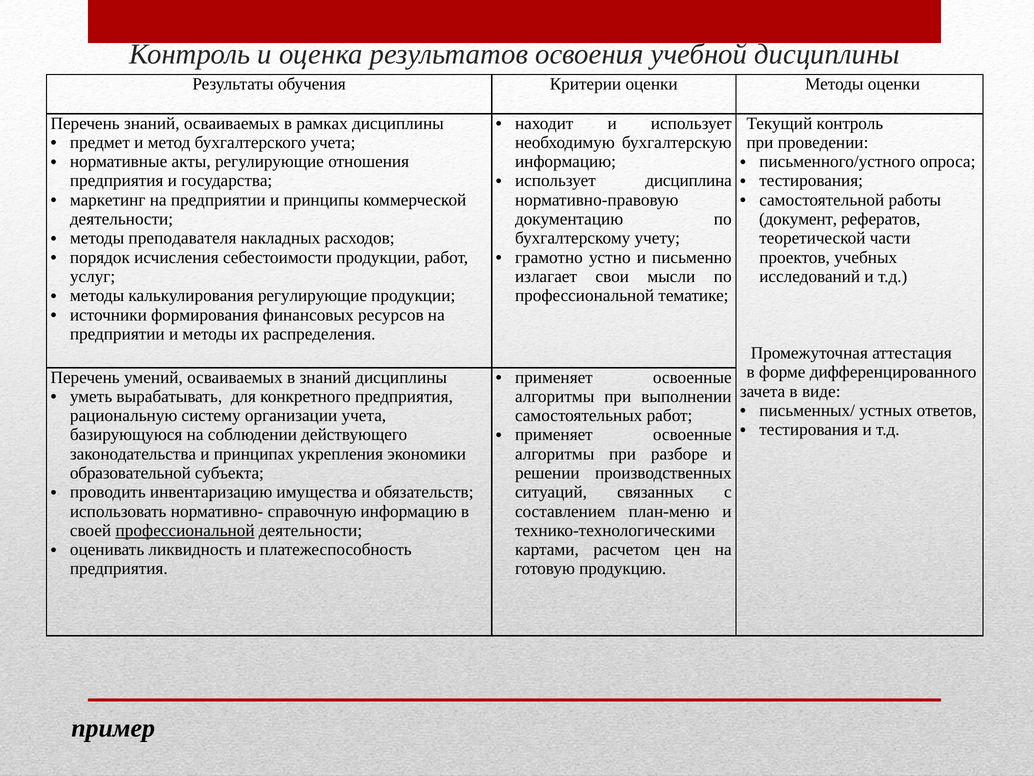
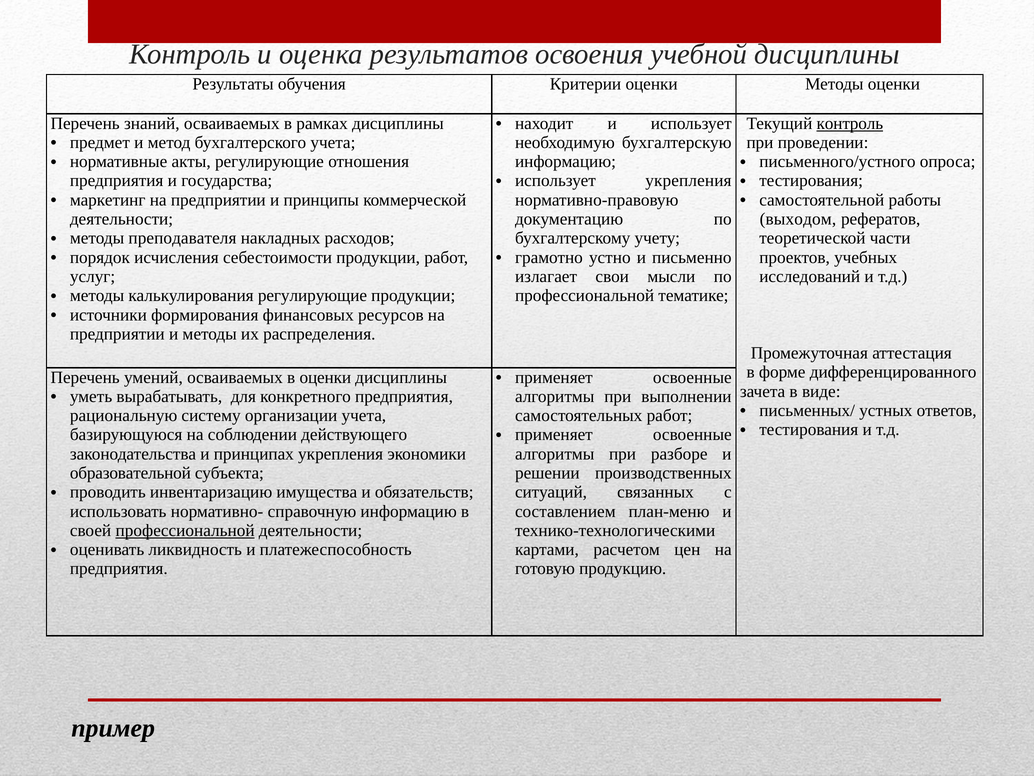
контроль underline: none -> present (850, 123)
использует дисциплина: дисциплина -> укрепления (688, 181)
документ: документ -> выходом (798, 219)
в знаний: знаний -> оценки (325, 377)
